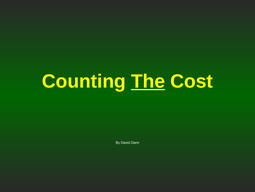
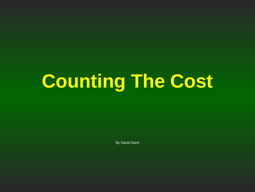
The underline: present -> none (148, 81)
